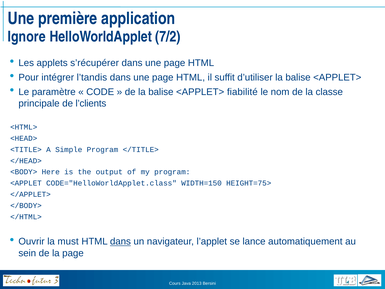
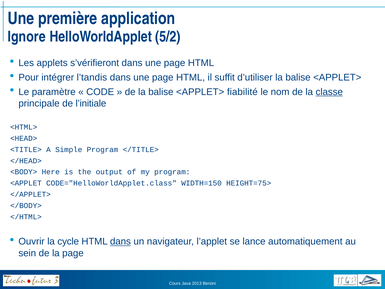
7/2: 7/2 -> 5/2 (168, 37)
s’récupérer: s’récupérer -> s’vérifieront (95, 63)
classe underline: none -> present (329, 92)
l’clients: l’clients -> l’initiale (91, 103)
must: must -> cycle (68, 241)
